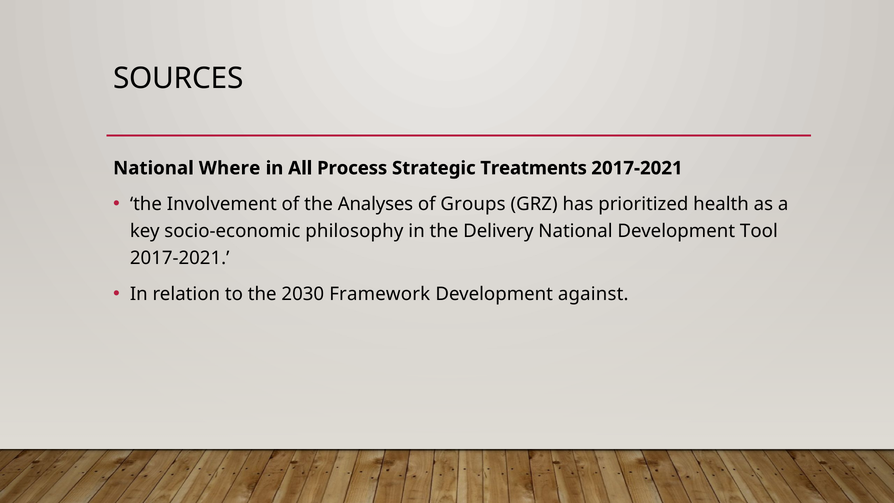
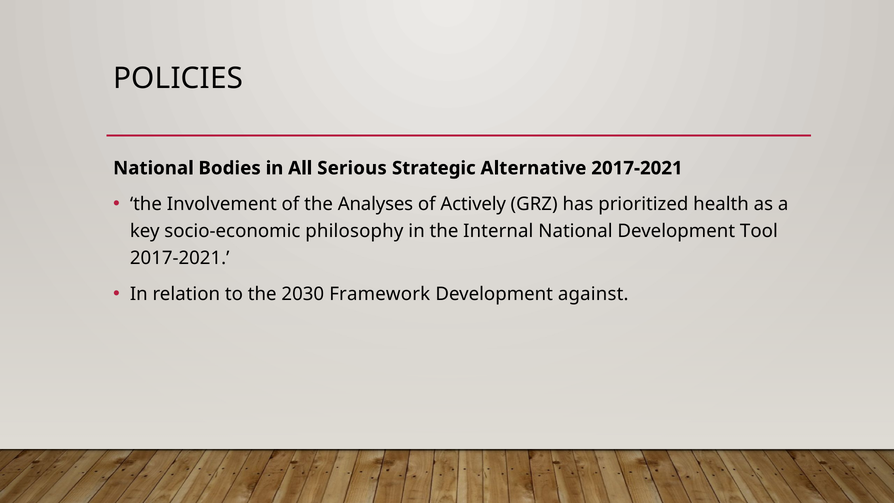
SOURCES: SOURCES -> POLICIES (178, 78)
Where: Where -> Bodies (230, 168)
Process: Process -> Serious (352, 168)
Treatments: Treatments -> Alternative (533, 168)
Groups: Groups -> Actively (473, 204)
Delivery: Delivery -> Internal (498, 231)
